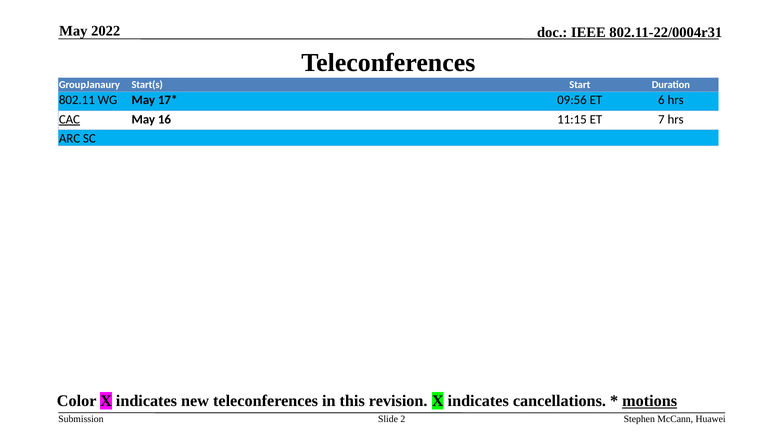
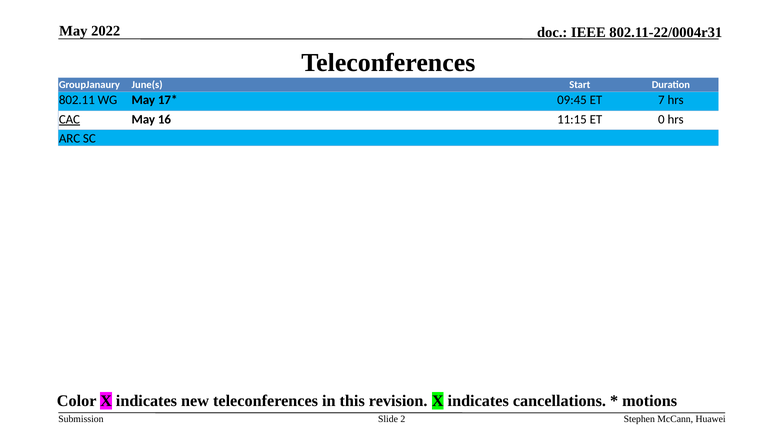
Start(s: Start(s -> June(s (147, 85)
09:56: 09:56 -> 09:45 (572, 100)
6: 6 -> 7 (661, 100)
7: 7 -> 0 (661, 119)
motions underline: present -> none (650, 401)
